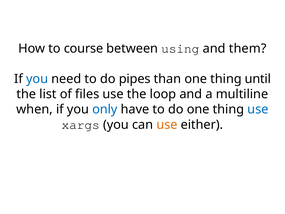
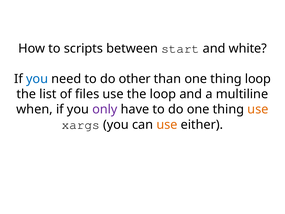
course: course -> scripts (83, 48)
using: using -> start (180, 48)
them: them -> white (248, 48)
pipes: pipes -> other (135, 79)
thing until: until -> loop (258, 79)
only colour: blue -> purple (105, 109)
use colour: blue -> orange (258, 109)
